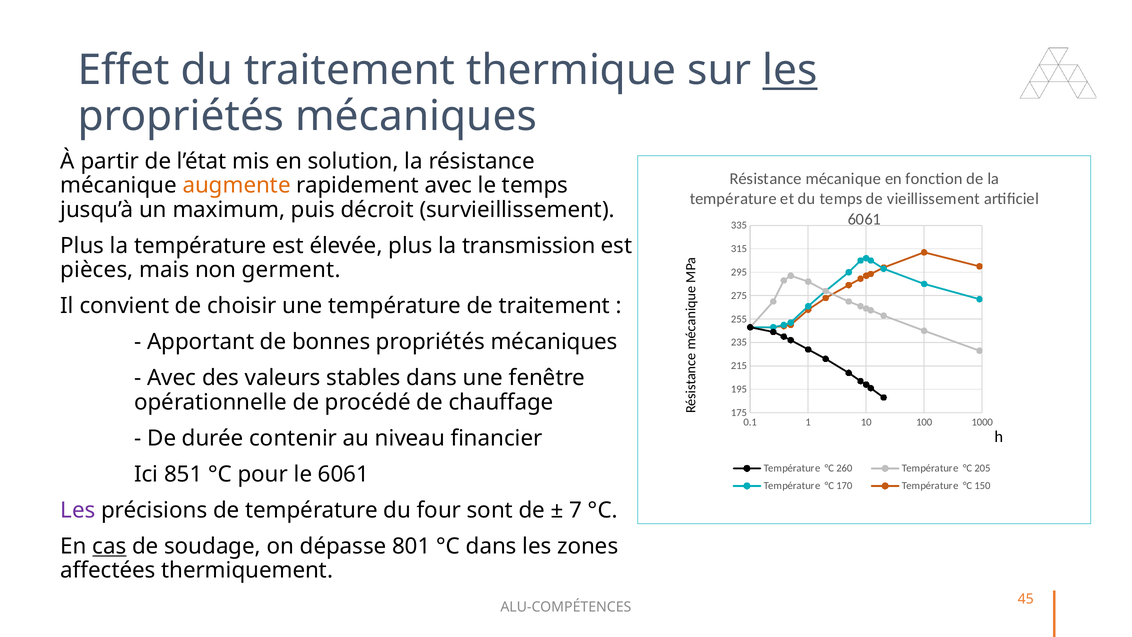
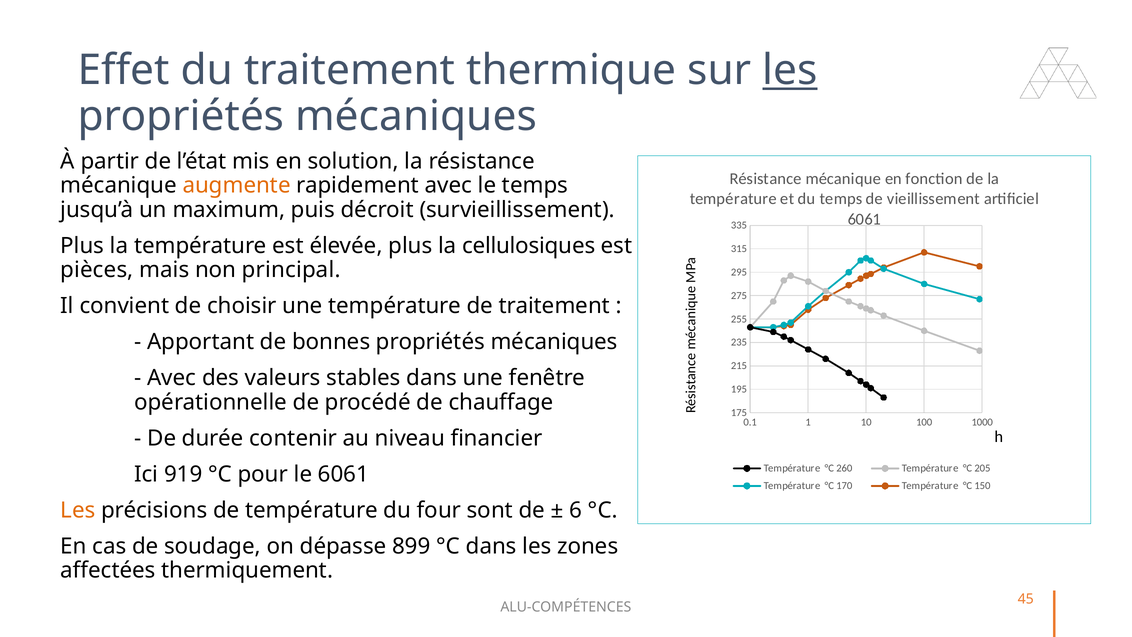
transmission: transmission -> cellulosiques (529, 246)
germent: germent -> principal (291, 270)
851: 851 -> 919 (183, 474)
Les colour: purple -> orange (78, 510)
7: 7 -> 6 (576, 510)
cas underline: present -> none (109, 546)
801: 801 -> 899 (411, 546)
